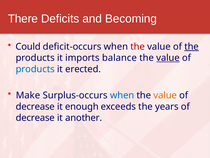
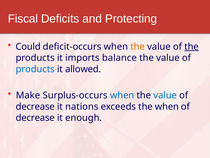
There: There -> Fiscal (23, 19)
Becoming: Becoming -> Protecting (131, 19)
the colour: red -> orange (138, 46)
value underline: present -> none (168, 58)
erected: erected -> allowed (83, 69)
value colour: orange -> blue (165, 95)
enough: enough -> nations (82, 106)
the years: years -> when (167, 106)
another: another -> enough (84, 117)
